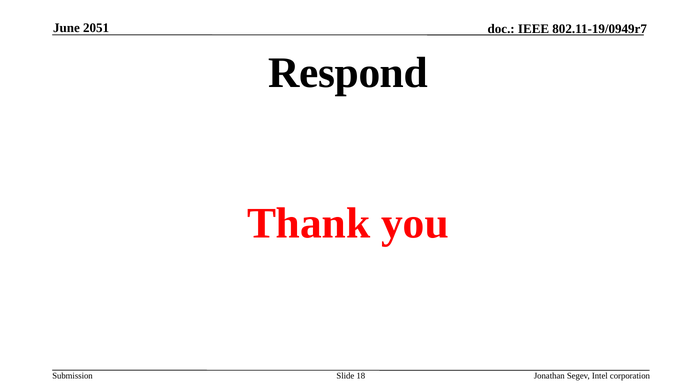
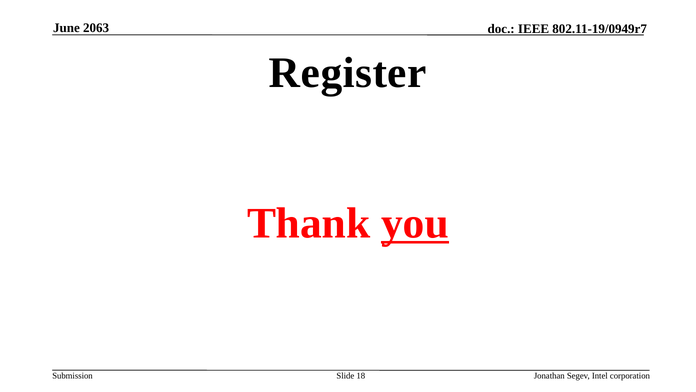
2051: 2051 -> 2063 (96, 28)
Respond: Respond -> Register (348, 73)
you underline: none -> present (415, 223)
